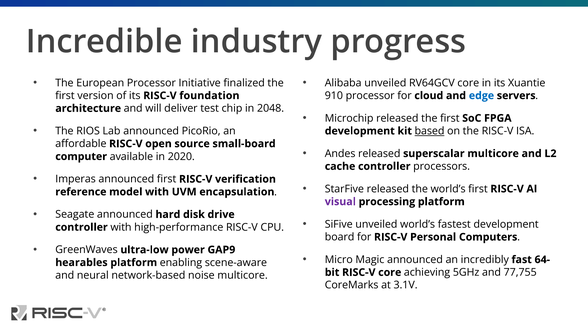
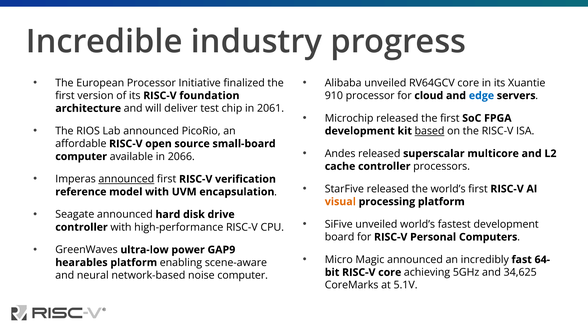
2048: 2048 -> 2061 (271, 108)
2020: 2020 -> 2066 (181, 156)
announced underline: none -> present (126, 179)
visual colour: purple -> orange (340, 202)
77,755: 77,755 -> 34,625 (520, 272)
noise multicore: multicore -> computer (243, 275)
3.1V: 3.1V -> 5.1V (406, 285)
